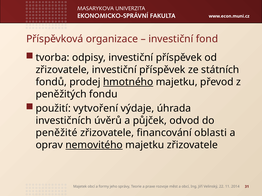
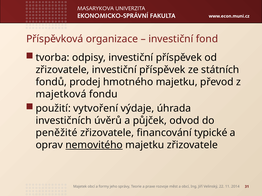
hmotného underline: present -> none (128, 82)
peněžitých: peněžitých -> majetková (61, 94)
oblasti: oblasti -> typické (211, 133)
